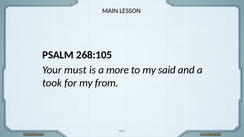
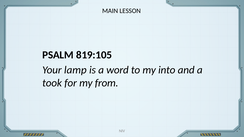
268:105: 268:105 -> 819:105 (94, 55)
must: must -> lamp (75, 70)
more: more -> word (118, 70)
said: said -> into (167, 70)
